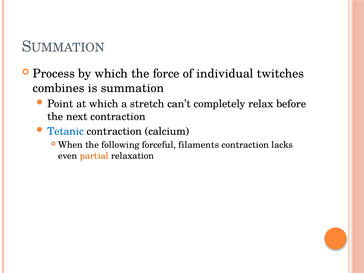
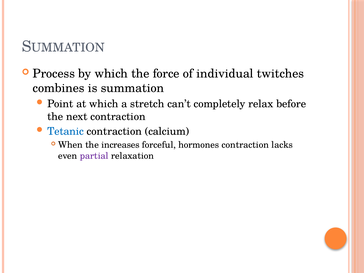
following: following -> increases (120, 145)
filaments: filaments -> hormones (199, 145)
partial colour: orange -> purple (94, 156)
